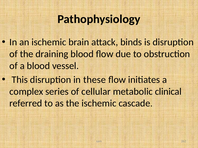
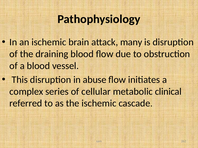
binds: binds -> many (131, 42)
these: these -> abuse (95, 80)
